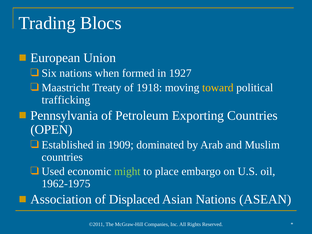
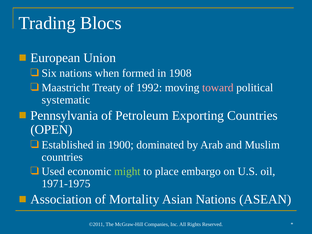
1927: 1927 -> 1908 (180, 73)
1918: 1918 -> 1992 (149, 88)
toward colour: yellow -> pink (218, 88)
trafficking: trafficking -> systematic (66, 100)
1909: 1909 -> 1900 (121, 145)
1962-1975: 1962-1975 -> 1971-1975 (66, 184)
Displaced: Displaced -> Mortality (134, 199)
